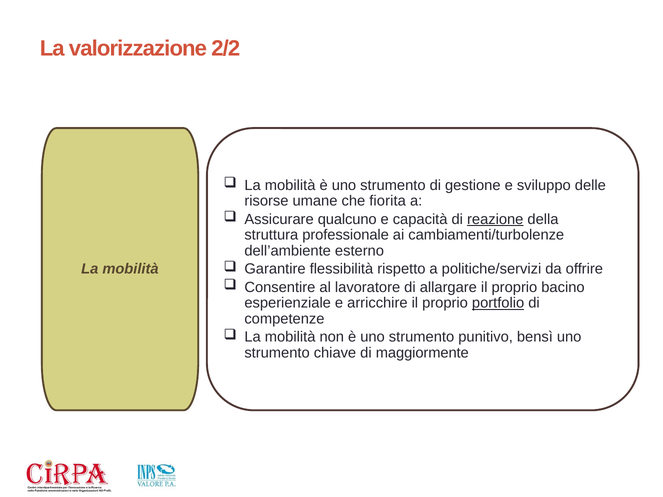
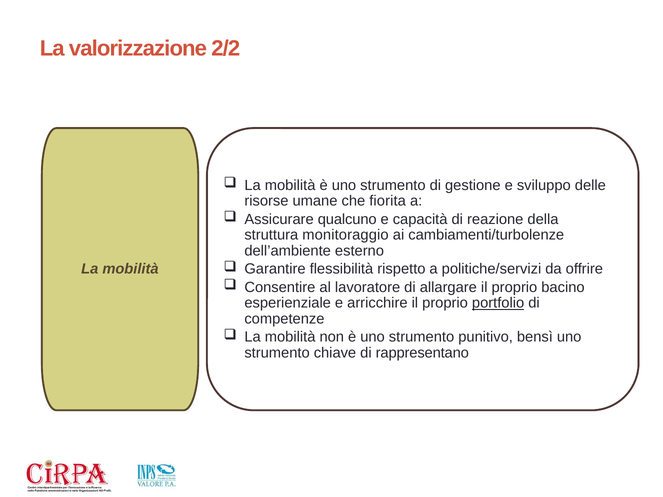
reazione underline: present -> none (495, 219)
professionale: professionale -> monitoraggio (345, 235)
maggiormente: maggiormente -> rappresentano (422, 353)
